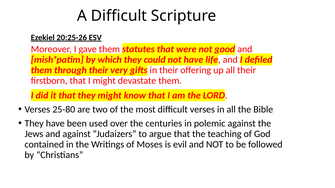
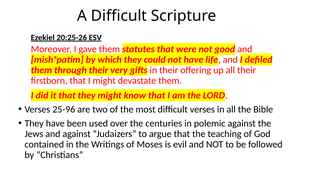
25-80: 25-80 -> 25-96 (64, 110)
